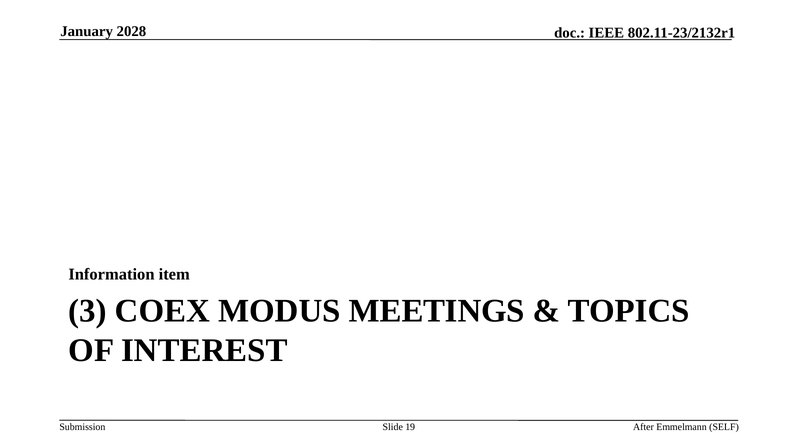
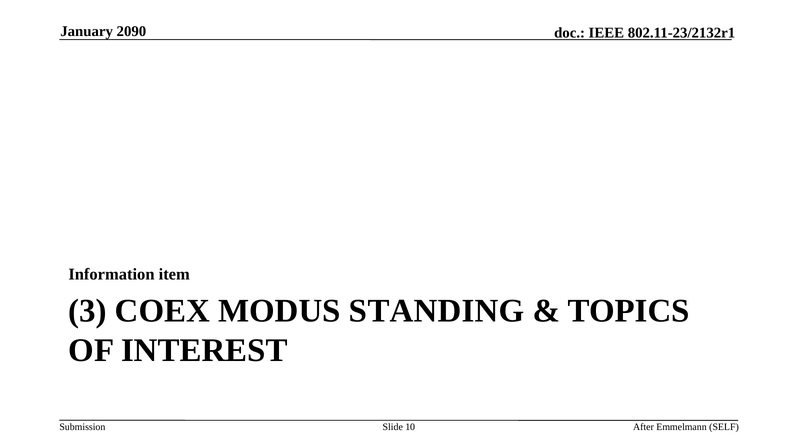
2028: 2028 -> 2090 (131, 31)
MEETINGS: MEETINGS -> STANDING (437, 311)
19: 19 -> 10 (410, 427)
